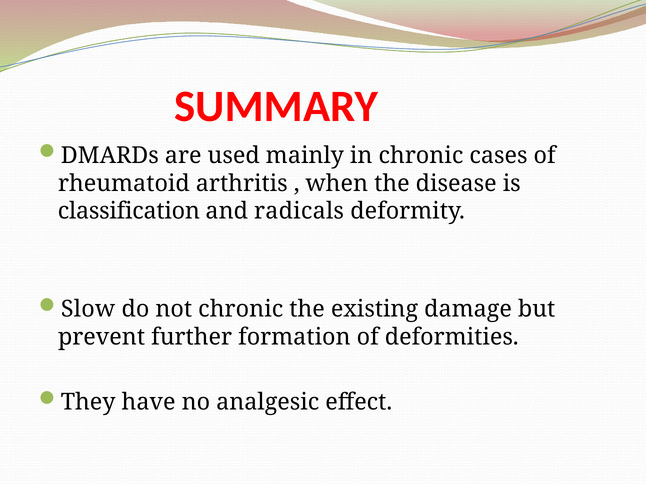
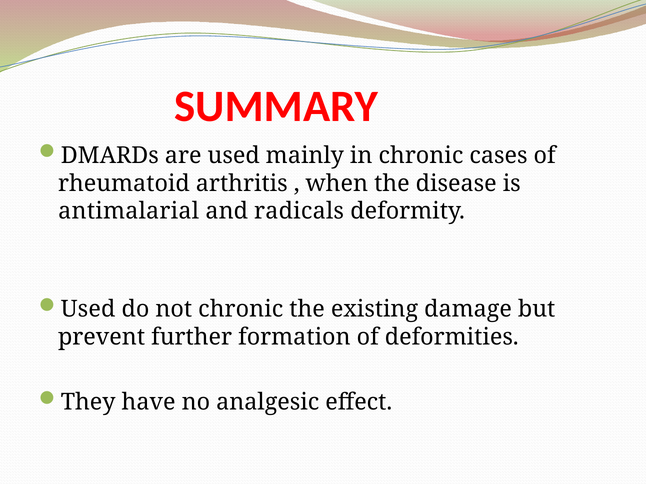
classification: classification -> antimalarial (129, 211)
Slow: Slow -> Used (88, 309)
